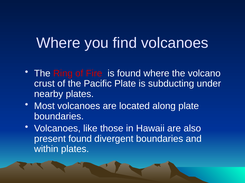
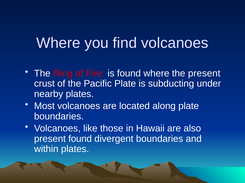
the volcano: volcano -> present (204, 74)
